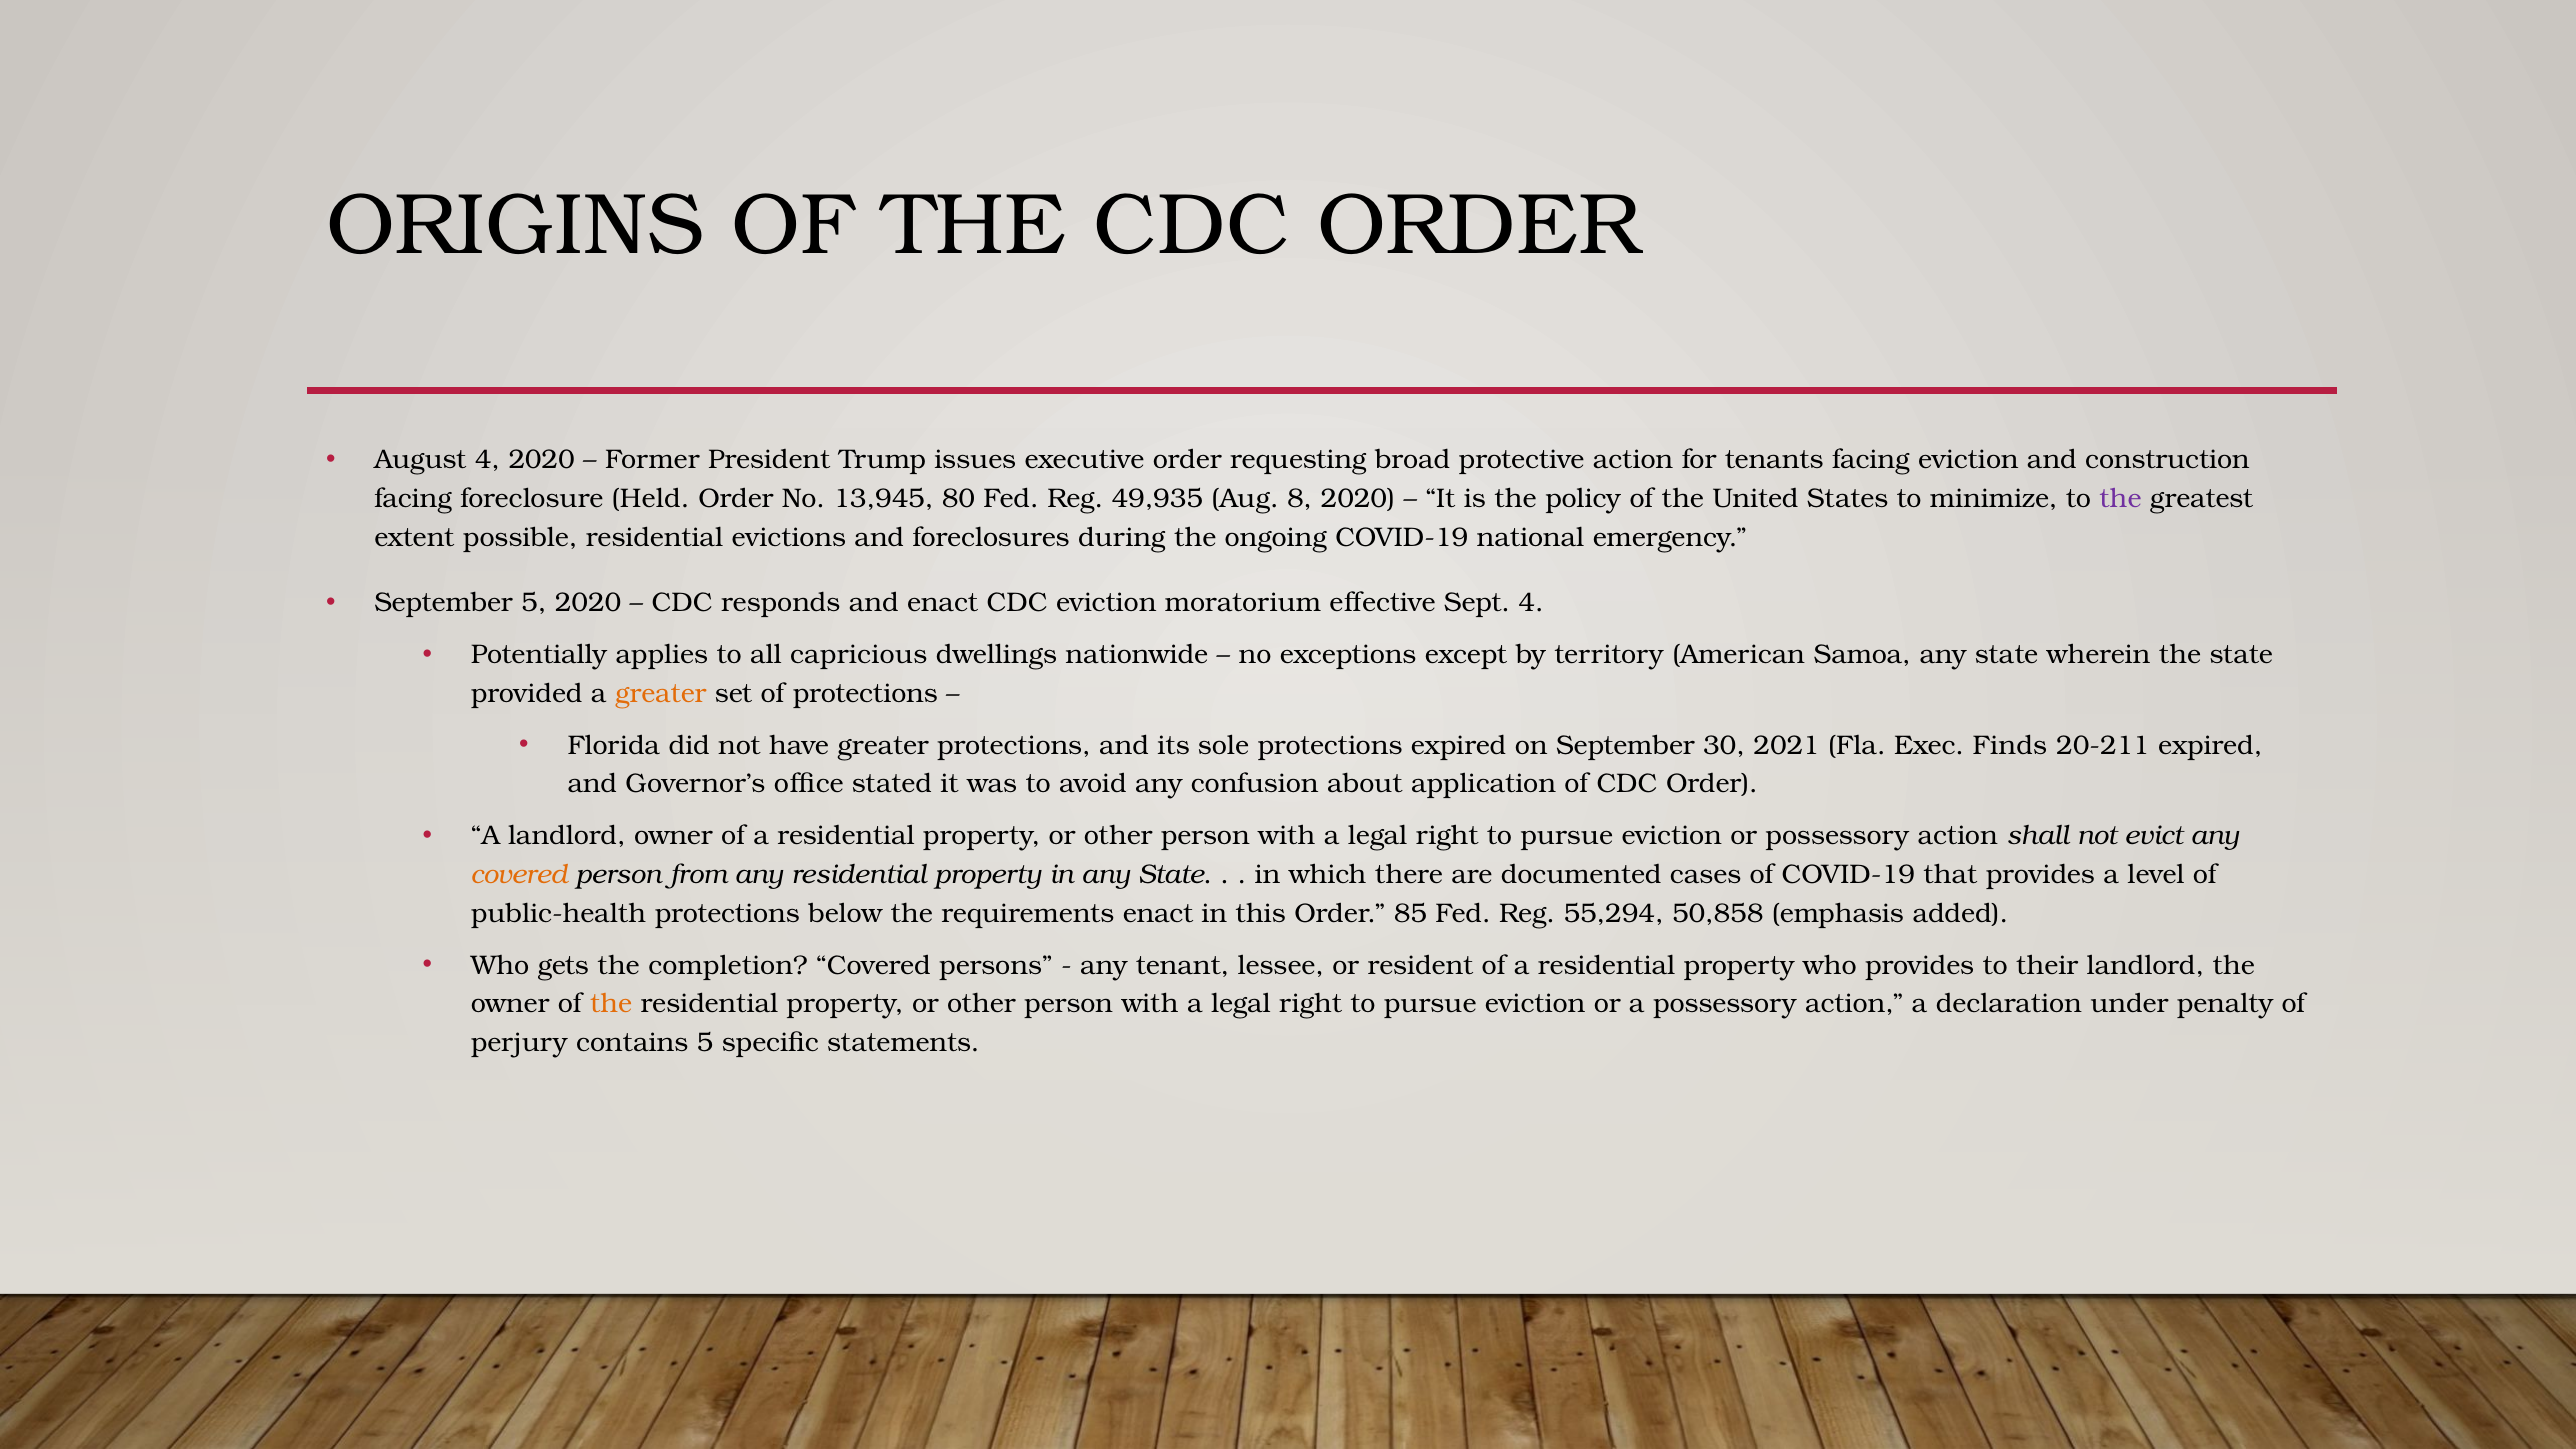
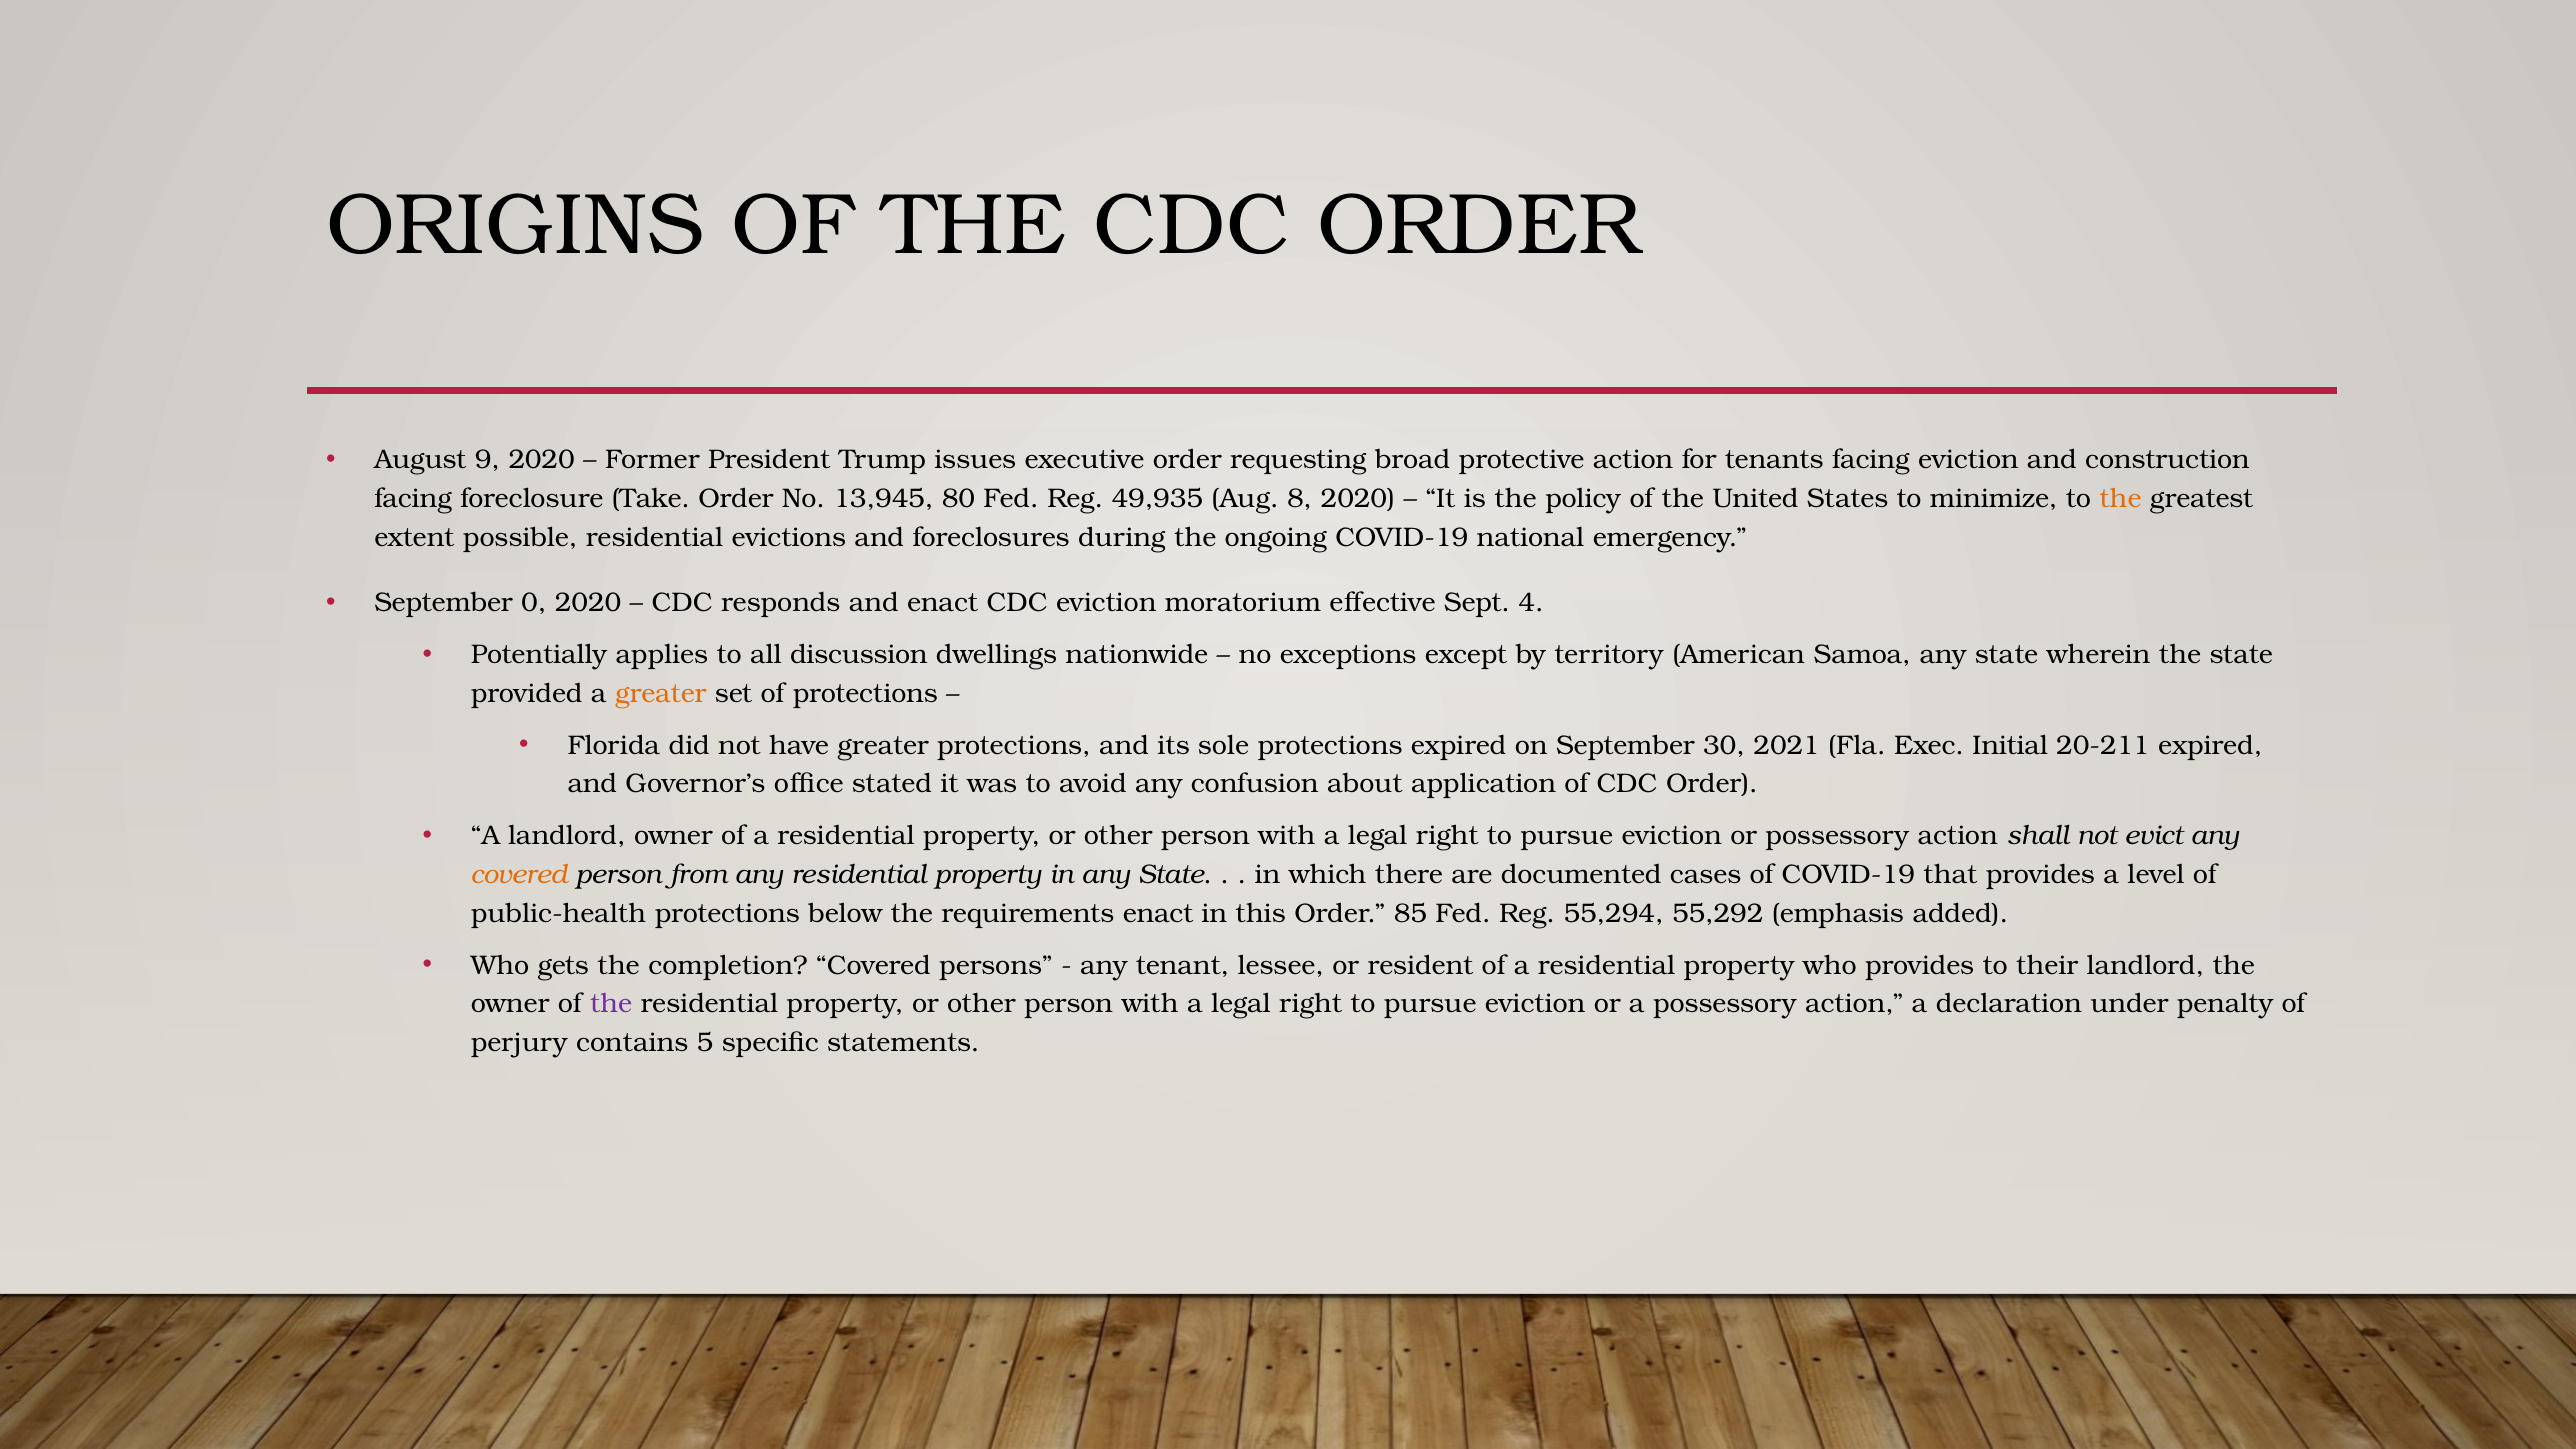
August 4: 4 -> 9 (487, 460)
Held: Held -> Take (651, 499)
the colour: purple -> orange (2120, 499)
September 5: 5 -> 0 (534, 603)
capricious: capricious -> discussion (859, 655)
Finds: Finds -> Initial (2010, 745)
50,858: 50,858 -> 55,292 (1718, 913)
the colour: orange -> purple (611, 1004)
